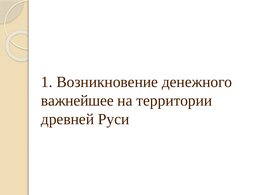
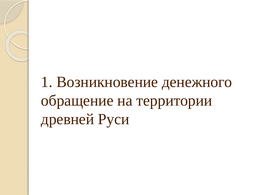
важнейшее: важнейшее -> обращение (77, 100)
